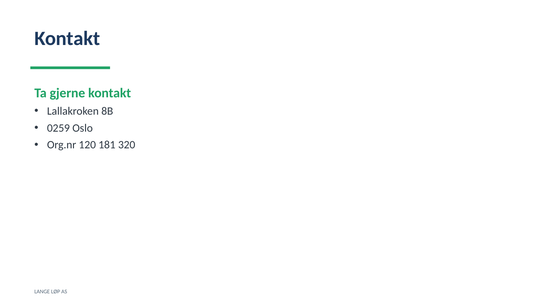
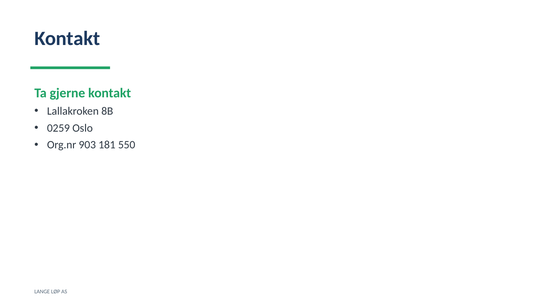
120: 120 -> 903 (87, 145)
320: 320 -> 550 (127, 145)
